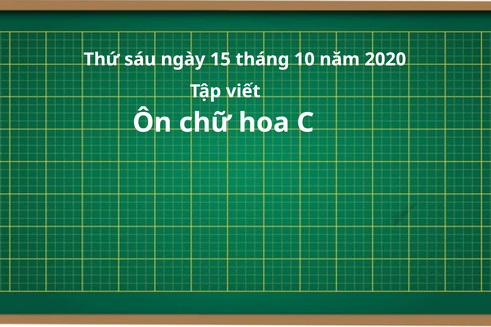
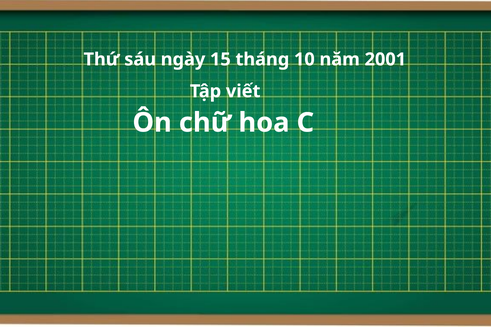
2020: 2020 -> 2001 (385, 59)
